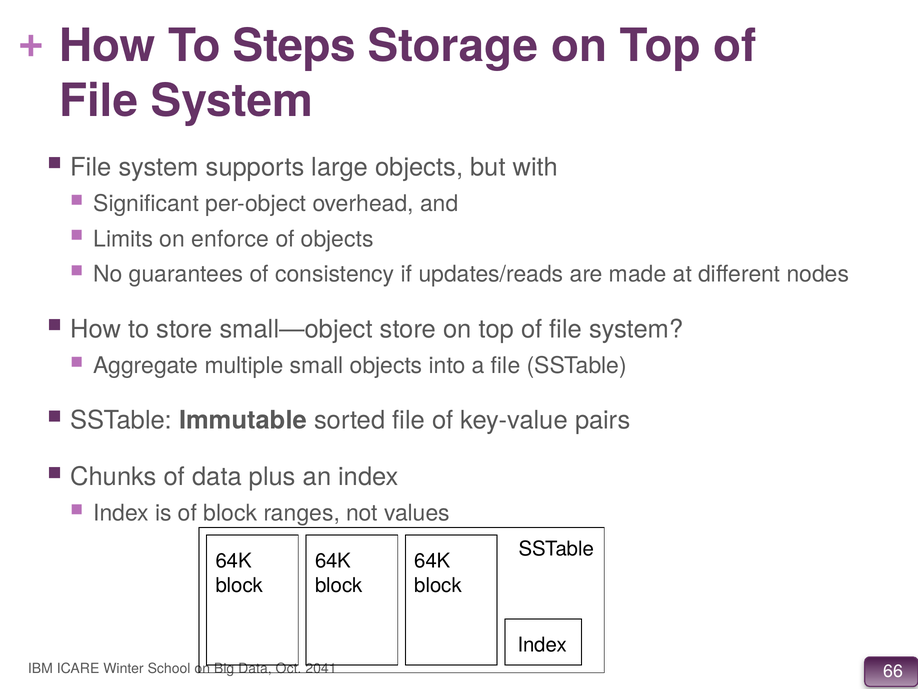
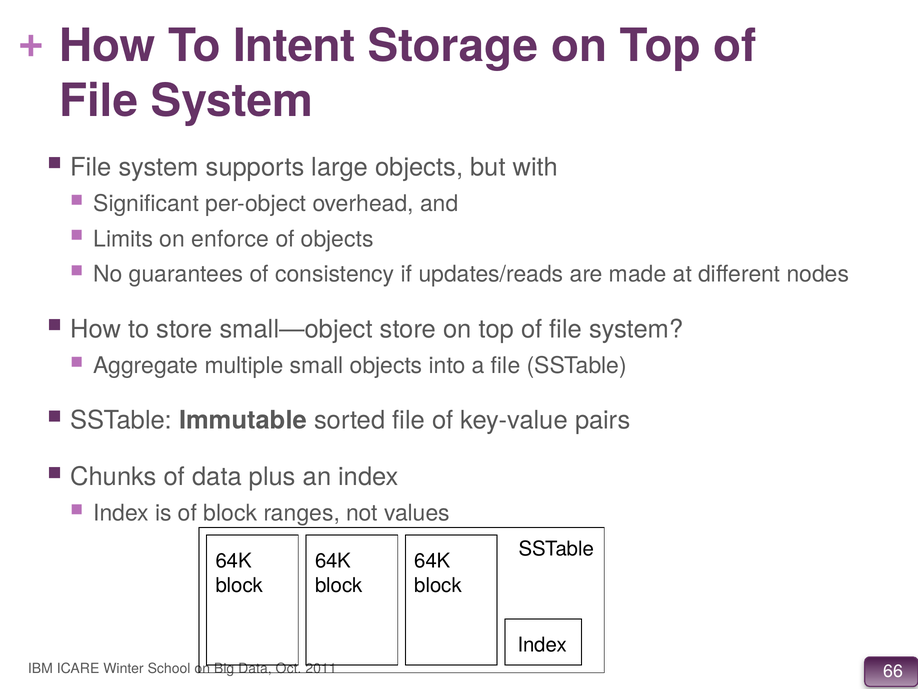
Steps: Steps -> Intent (294, 46)
2041: 2041 -> 2011 (321, 668)
